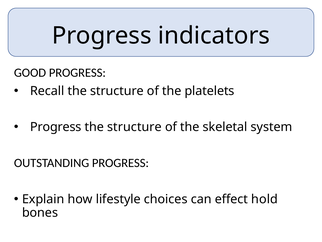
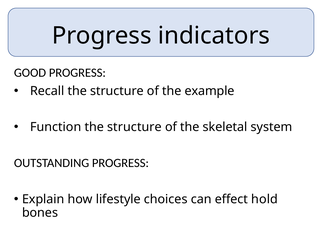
platelets: platelets -> example (210, 91)
Progress: Progress -> Function (56, 127)
